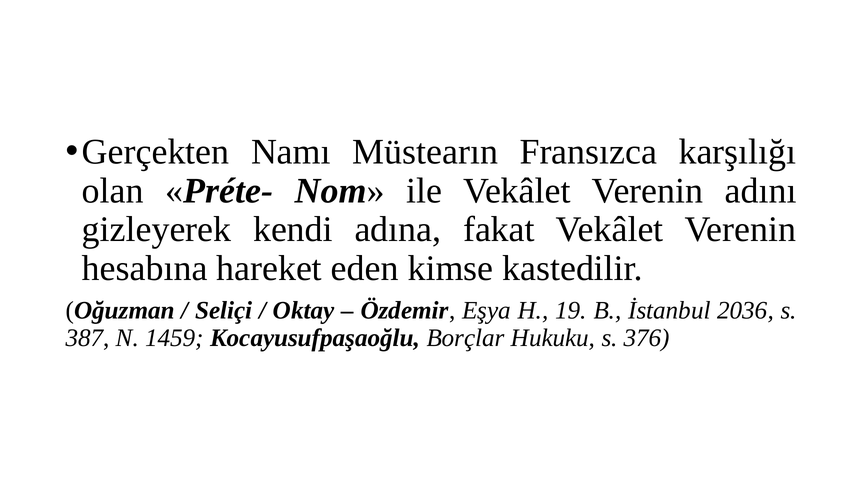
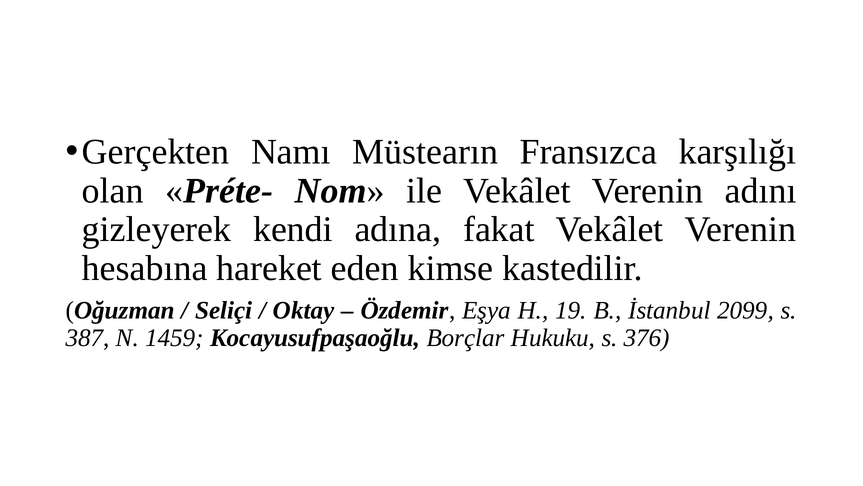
2036: 2036 -> 2099 (746, 310)
